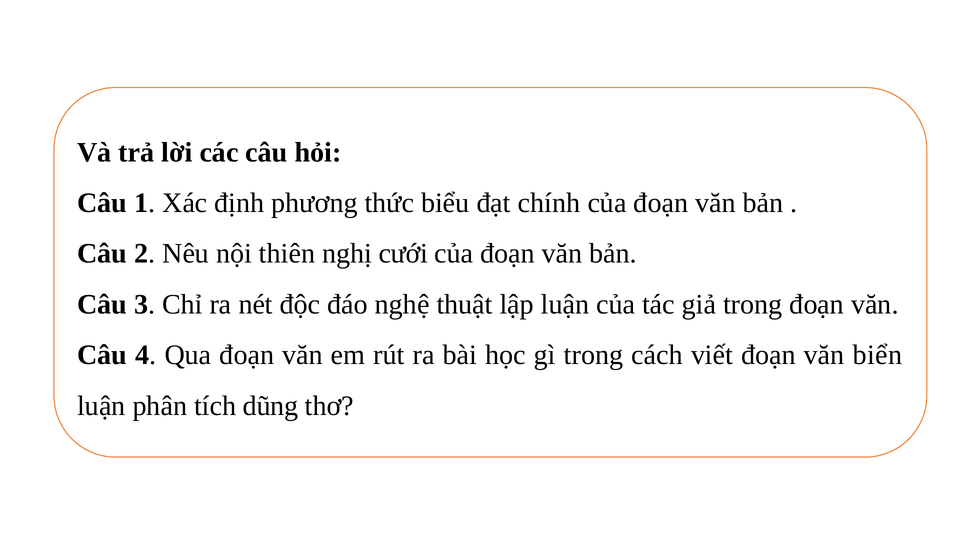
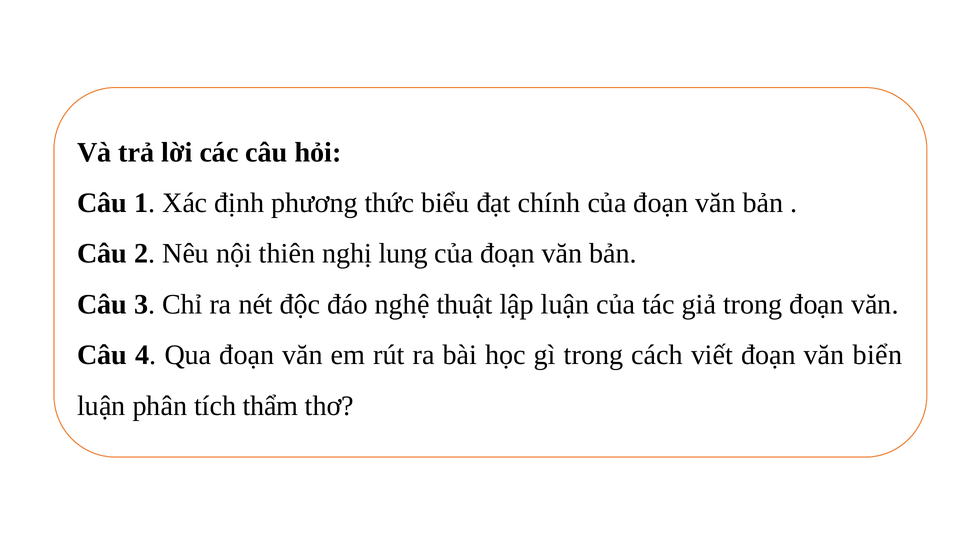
cưới: cưới -> lung (403, 254)
dũng: dũng -> thẩm (271, 406)
